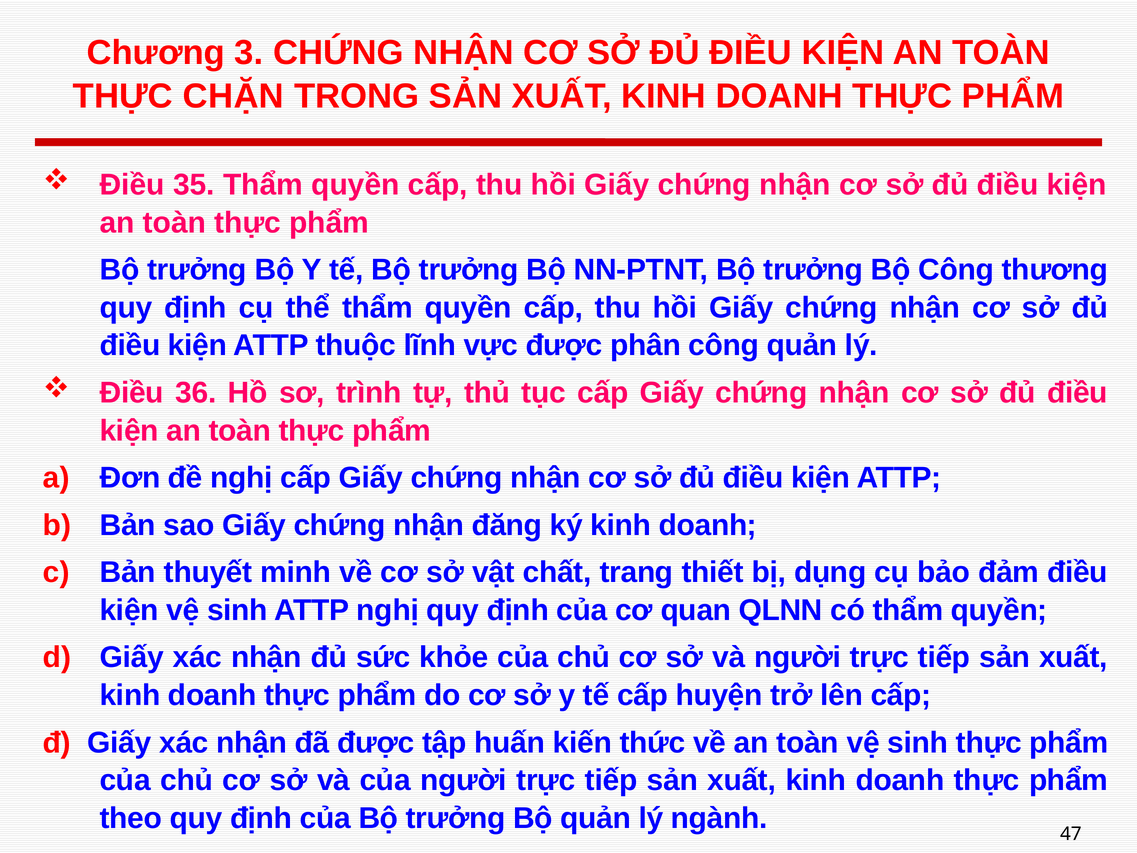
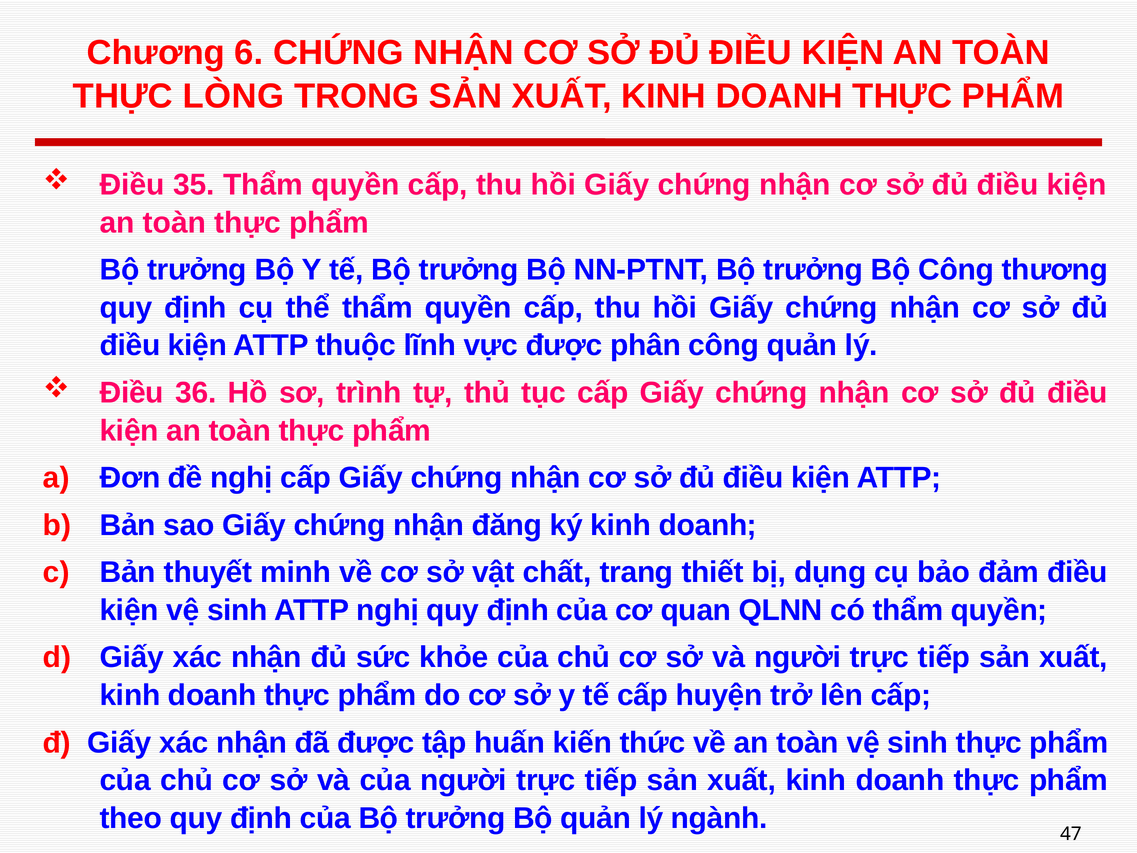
3: 3 -> 6 (249, 53)
CHẶN: CHẶN -> LÒNG (233, 96)
